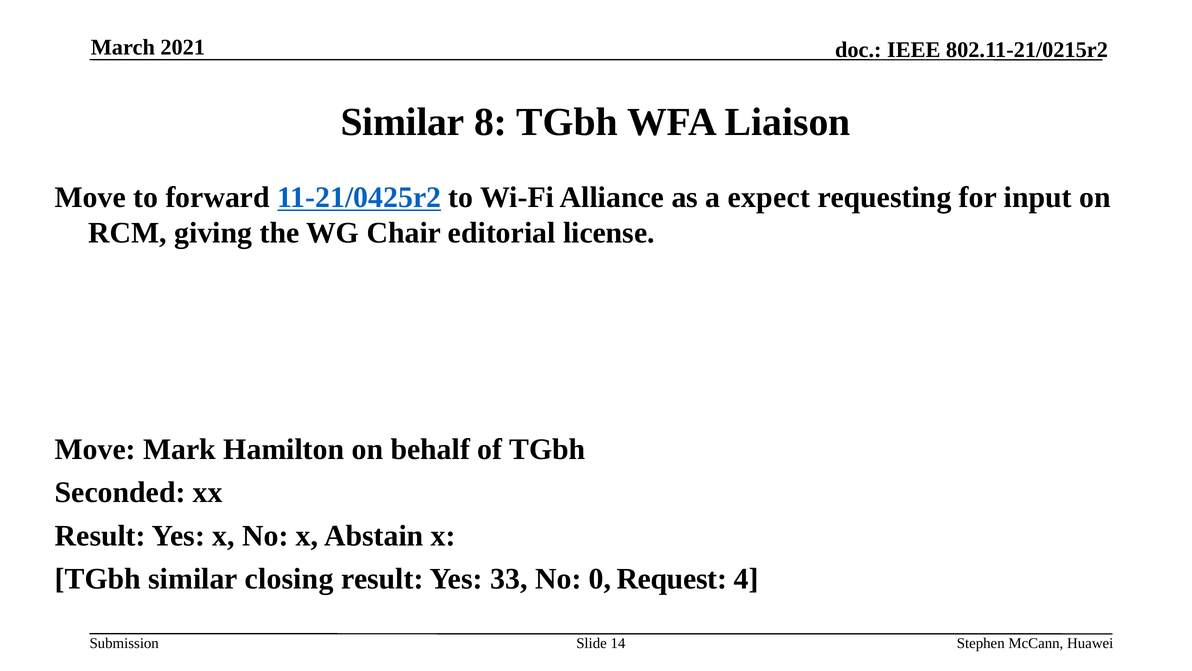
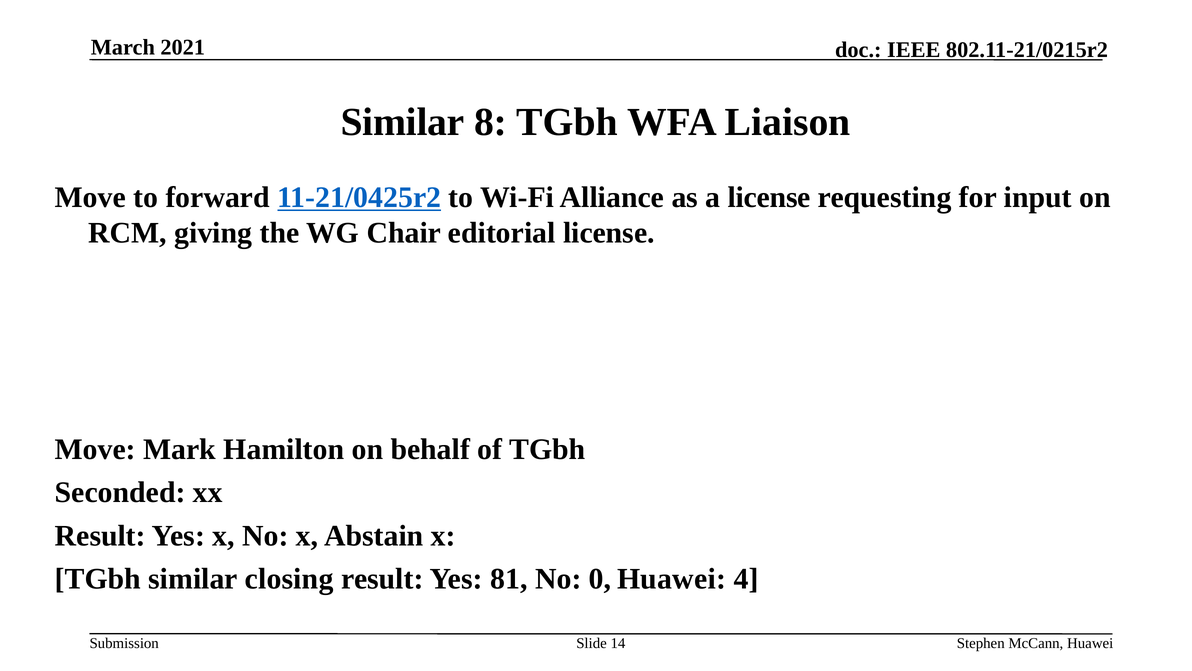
a expect: expect -> license (769, 197)
33: 33 -> 81 (509, 579)
0 Request: Request -> Huawei (672, 579)
